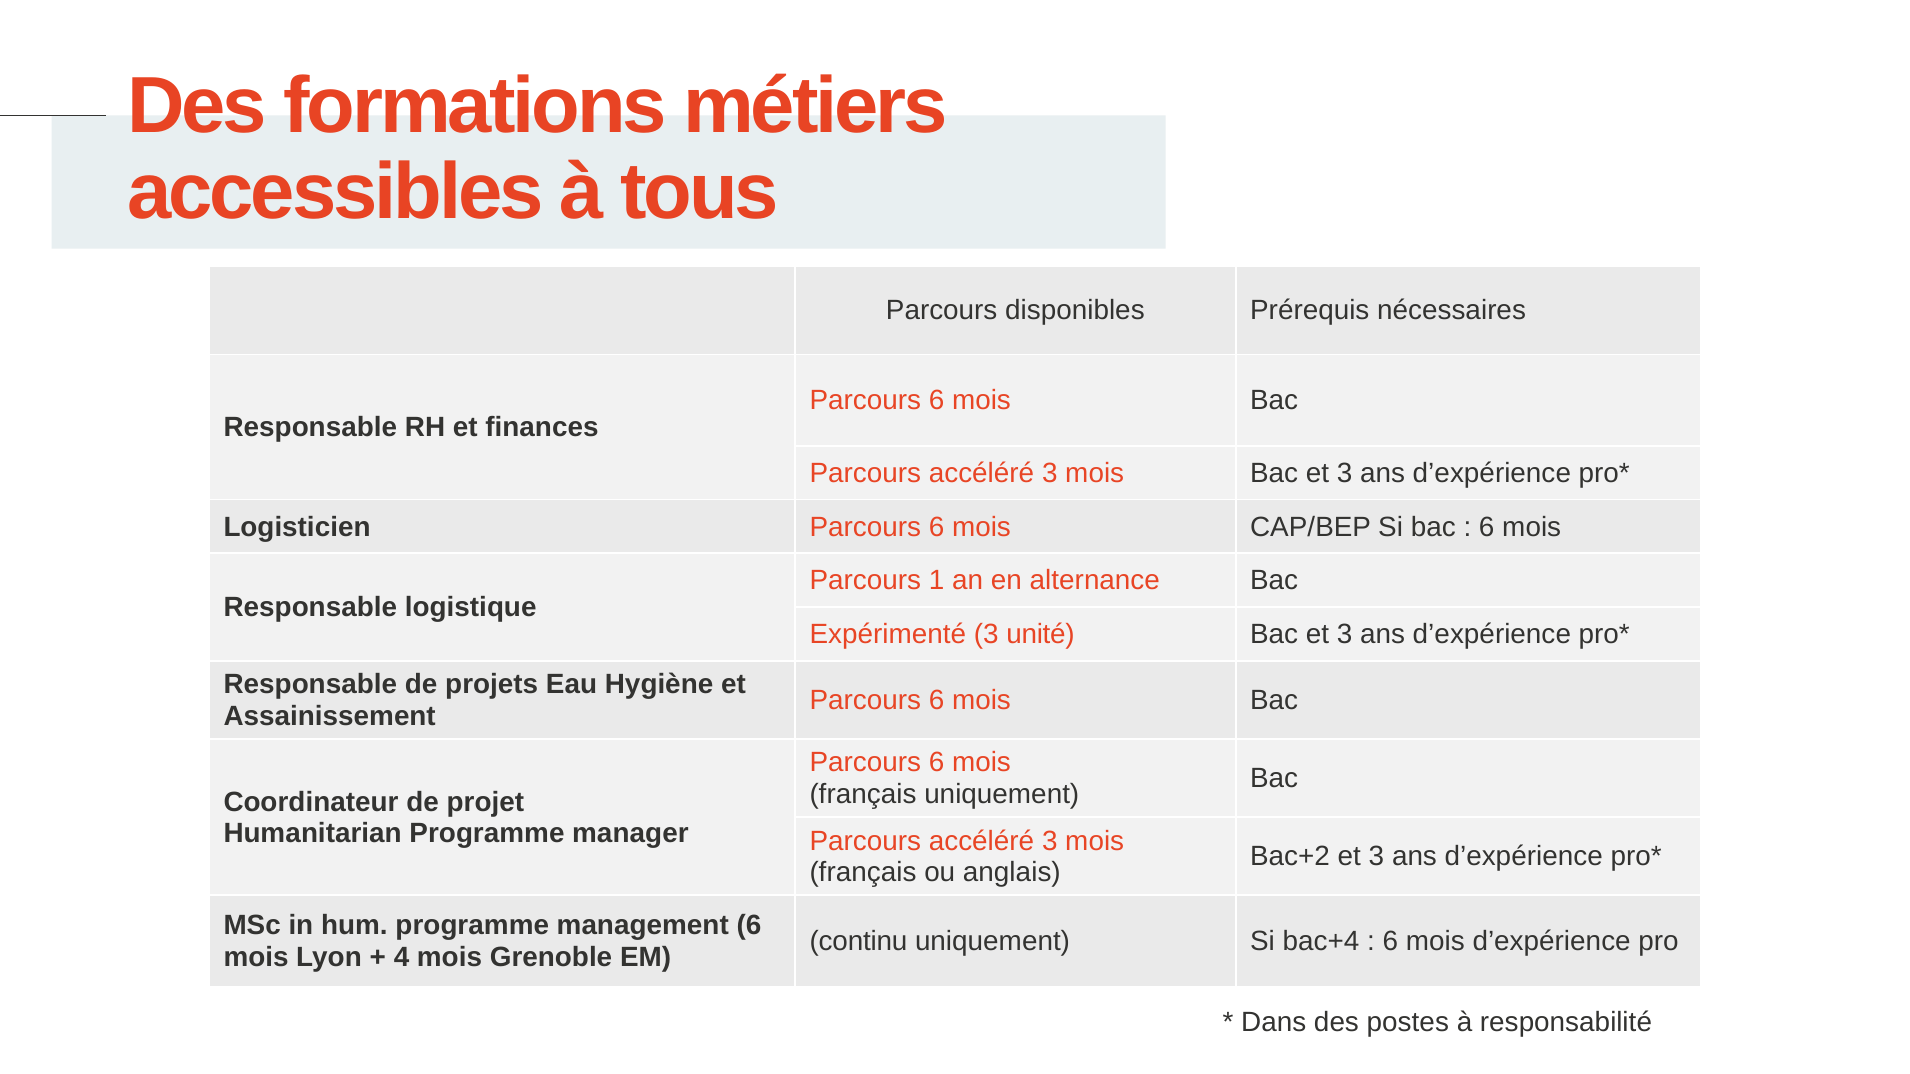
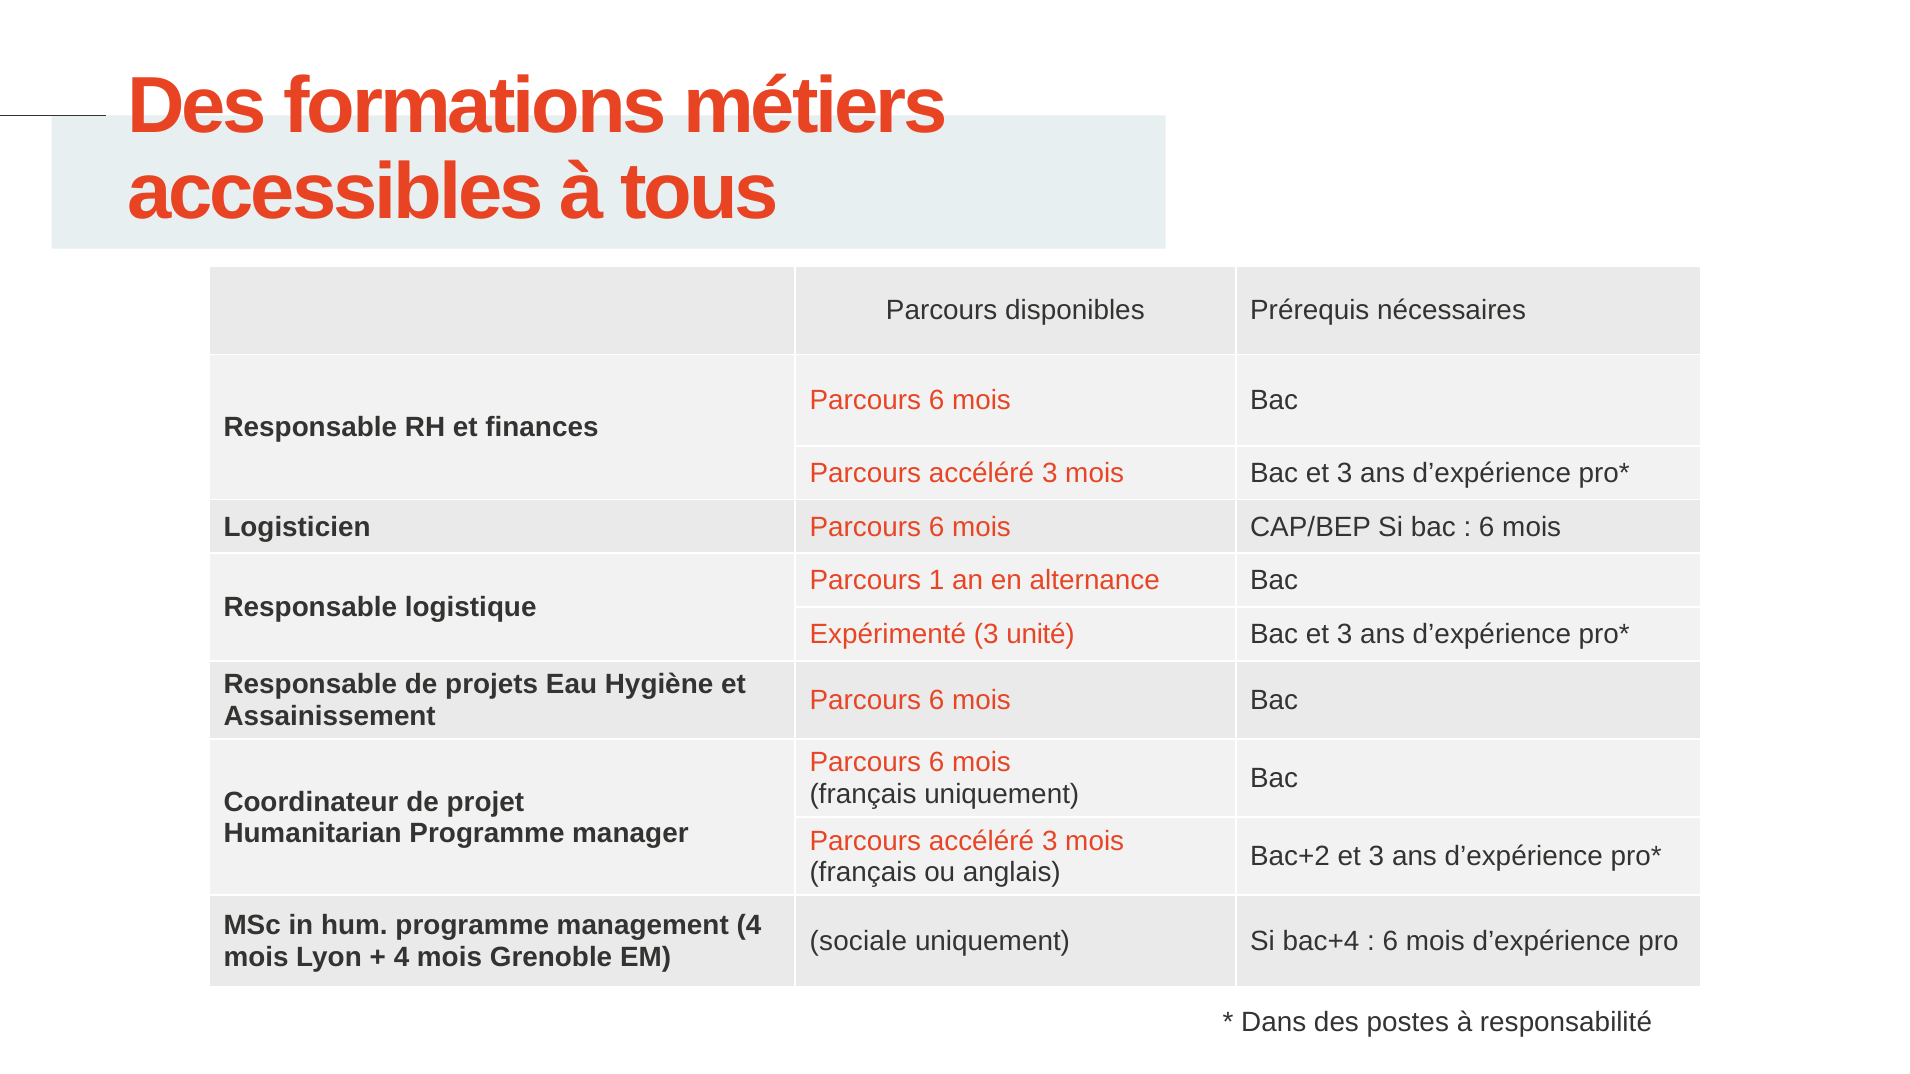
management 6: 6 -> 4 (749, 926)
continu: continu -> sociale (858, 942)
